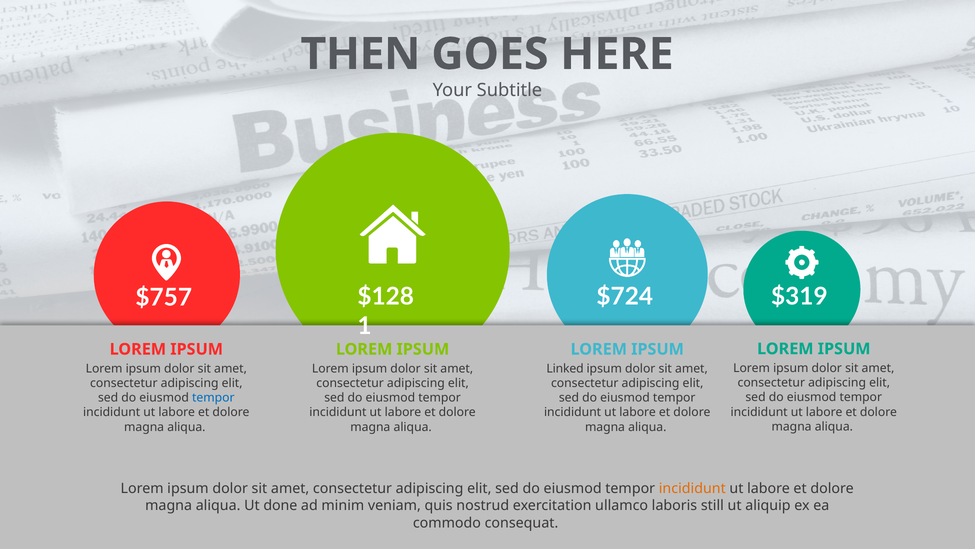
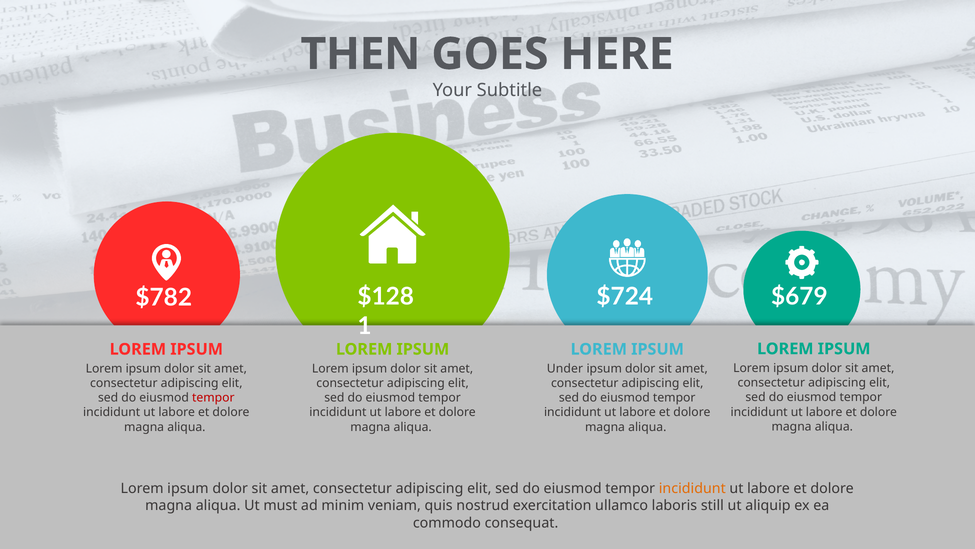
$319: $319 -> $679 (799, 296)
$757: $757 -> $782 (164, 298)
Linked: Linked -> Under (565, 368)
tempor colour: blue -> red (213, 397)
done: done -> must (280, 505)
